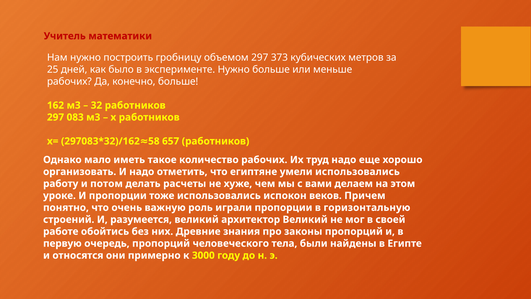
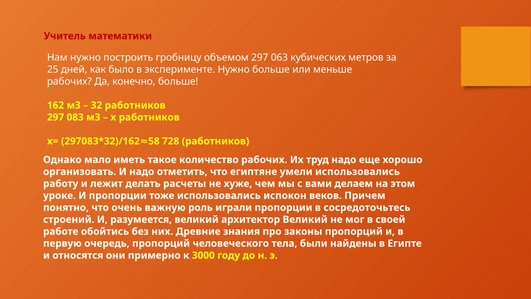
373: 373 -> 063 (279, 57)
657: 657 -> 728 (171, 141)
потом: потом -> лежит (107, 183)
горизонтальную: горизонтальную -> сосредоточьтесь (367, 207)
